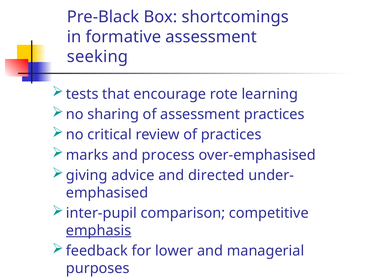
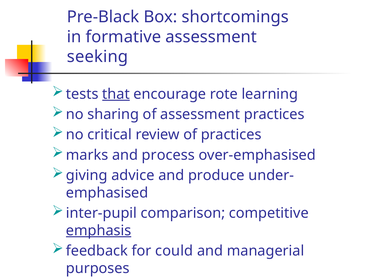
that underline: none -> present (116, 94)
directed: directed -> produce (216, 175)
lower: lower -> could (174, 251)
